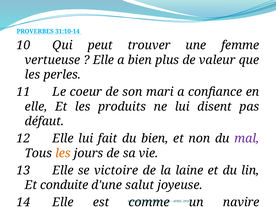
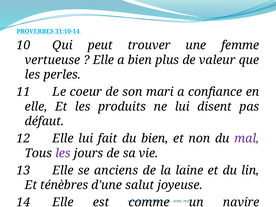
les colour: orange -> purple (63, 153)
victoire: victoire -> anciens (116, 170)
conduite: conduite -> ténèbres (64, 185)
